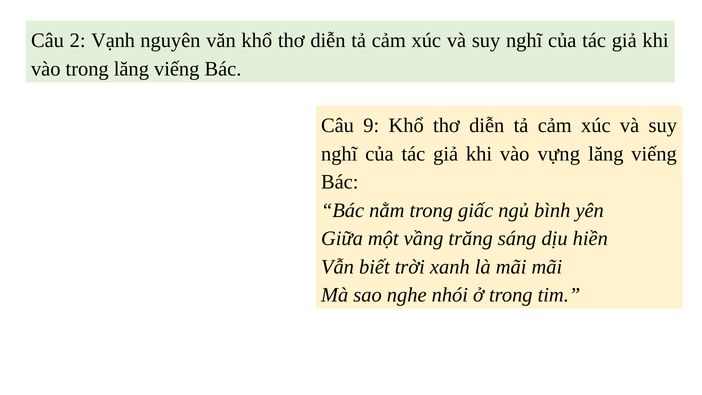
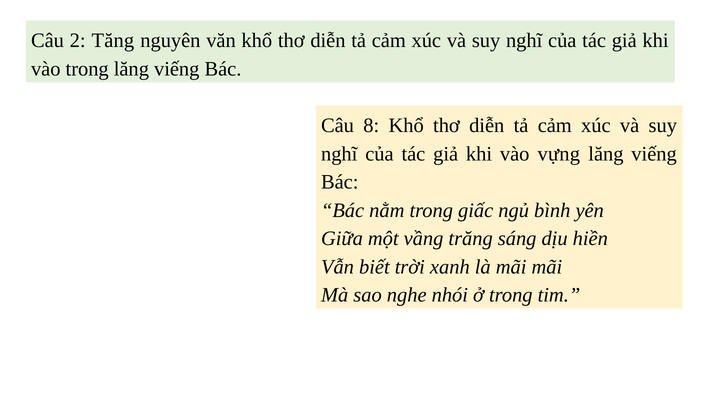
Vạnh: Vạnh -> Tăng (113, 41)
9: 9 -> 8 (371, 125)
